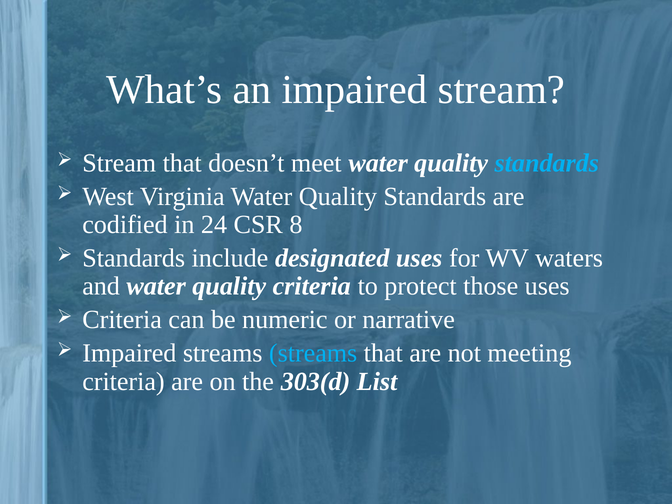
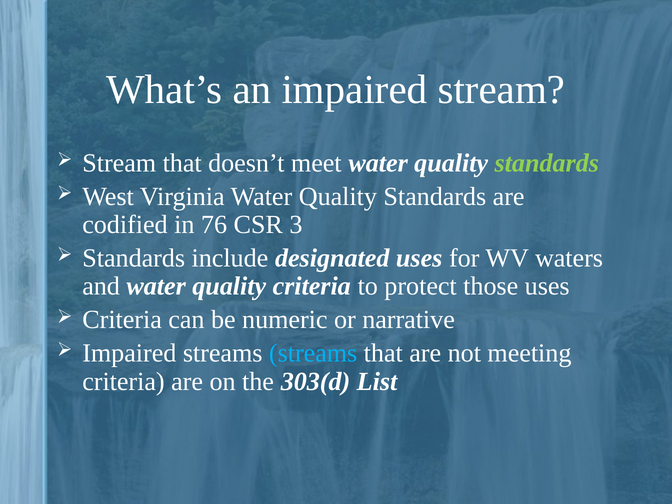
standards colour: light blue -> light green (547, 163)
24: 24 -> 76 (214, 225)
8: 8 -> 3 (296, 225)
